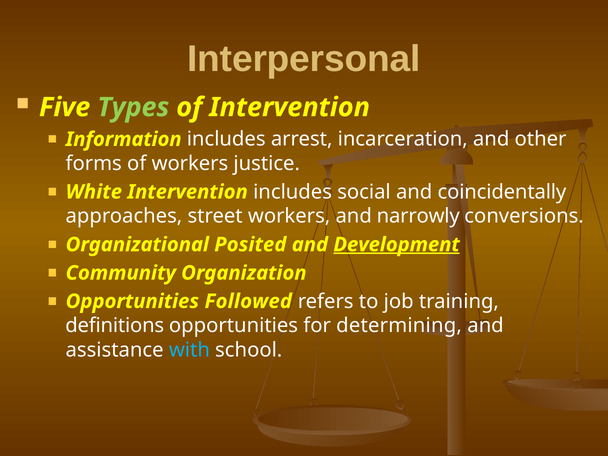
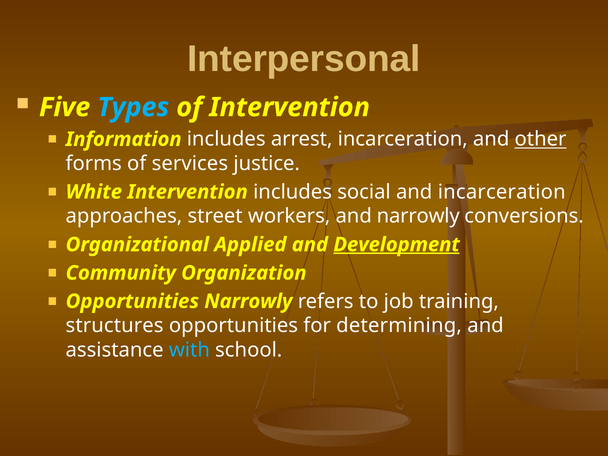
Types colour: light green -> light blue (133, 107)
other underline: none -> present (541, 139)
of workers: workers -> services (190, 164)
and coincidentally: coincidentally -> incarceration (502, 192)
Posited: Posited -> Applied (250, 245)
Opportunities Followed: Followed -> Narrowly (248, 301)
definitions: definitions -> structures (115, 326)
